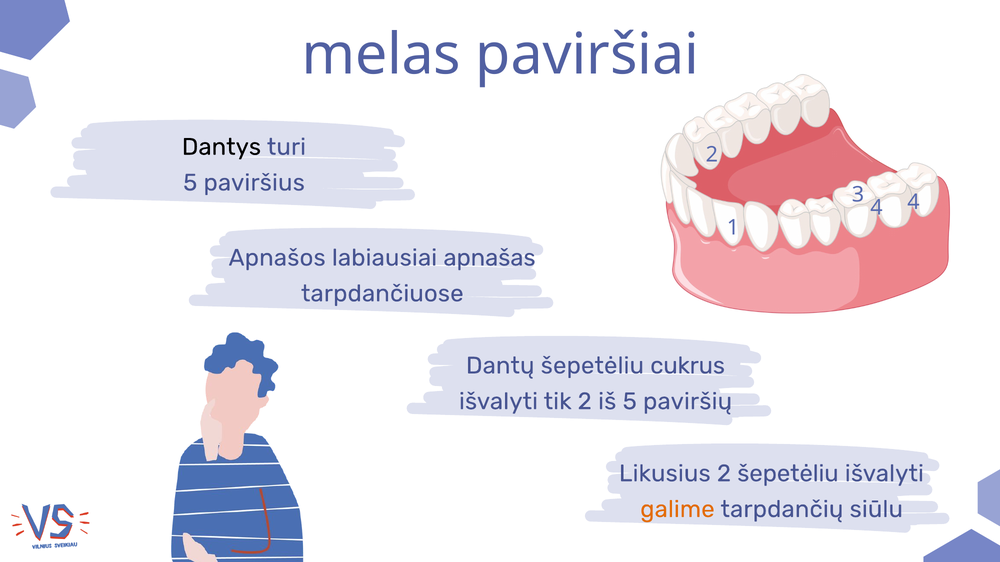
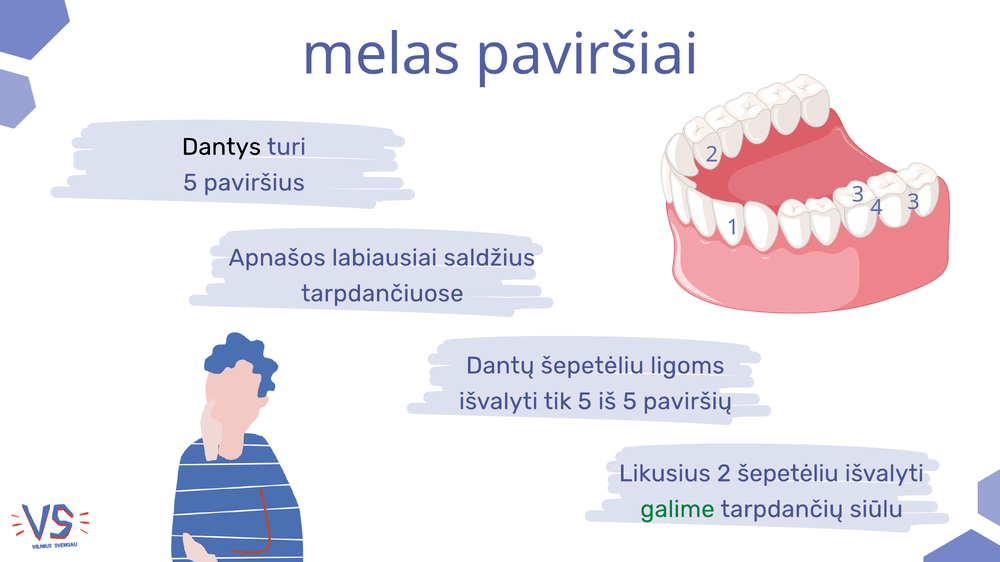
4 4: 4 -> 3 (914, 202)
apnašas: apnašas -> saldžius (489, 258)
cukrus: cukrus -> ligoms (687, 366)
tik 2: 2 -> 5 (585, 402)
galime colour: orange -> green (677, 510)
